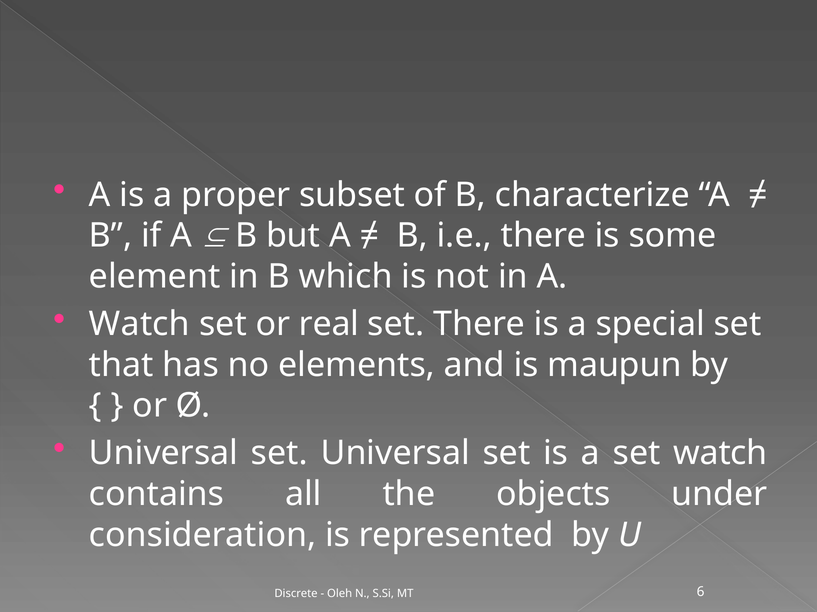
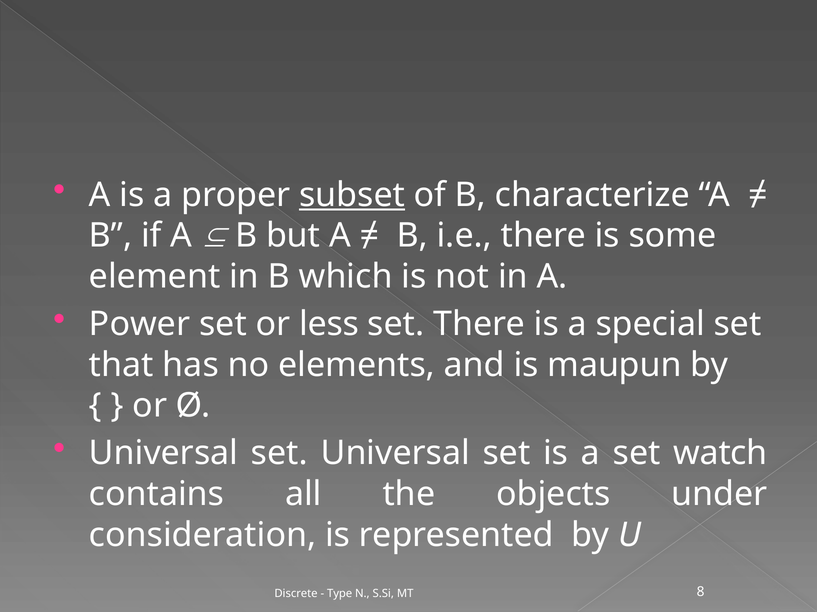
subset underline: none -> present (352, 195)
Watch: Watch -> Power (140, 324)
real: real -> less (329, 324)
Oleh: Oleh -> Type (340, 594)
6: 6 -> 8 (701, 593)
